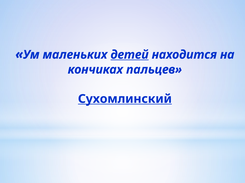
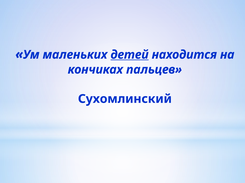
Сухомлинский underline: present -> none (125, 99)
